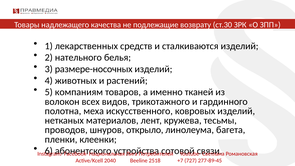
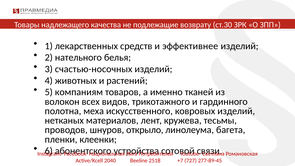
сталкиваются: сталкиваются -> эффективнее (190, 46)
размере-носочных: размере-носочных -> счастью-носочных (94, 69)
